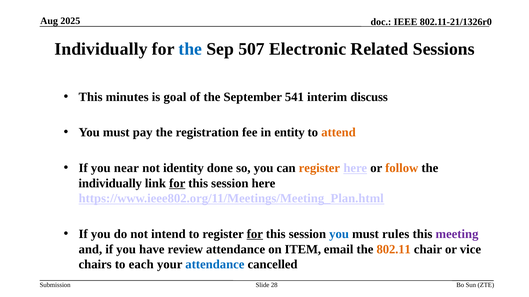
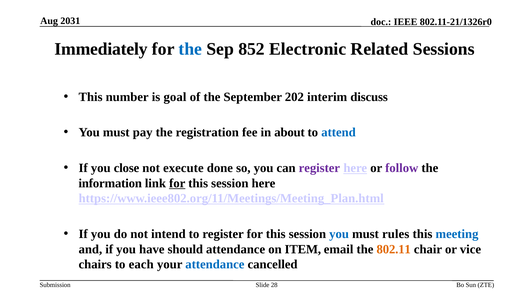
2025: 2025 -> 2031 (70, 21)
Individually: Individually -> Immediately (101, 49)
507: 507 -> 852 (252, 49)
minutes: minutes -> number (127, 97)
541: 541 -> 202 (294, 97)
entity: entity -> about (290, 133)
attend colour: orange -> blue (338, 133)
near: near -> close (127, 168)
identity: identity -> execute (183, 168)
register colour: orange -> purple (319, 168)
follow colour: orange -> purple (402, 168)
individually: individually -> information (110, 184)
for underline: present -> none (255, 234)
meeting colour: purple -> blue (457, 234)
review: review -> should (185, 250)
